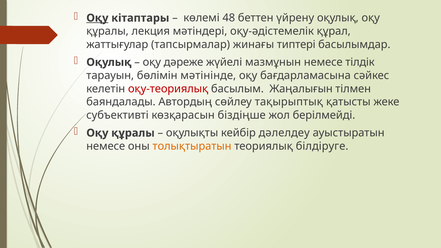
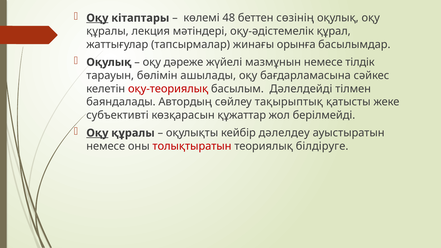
үйрену: үйрену -> сөзінің (295, 18)
типтері: типтері -> орынға (296, 44)
мәтінінде: мәтінінде -> ашылады (208, 75)
Жаңалығын: Жаңалығын -> Дәлелдейді (301, 89)
біздіңше: біздіңше -> құжаттар (242, 115)
Оқу underline: none -> present (97, 133)
толықтыратын colour: orange -> red (192, 146)
